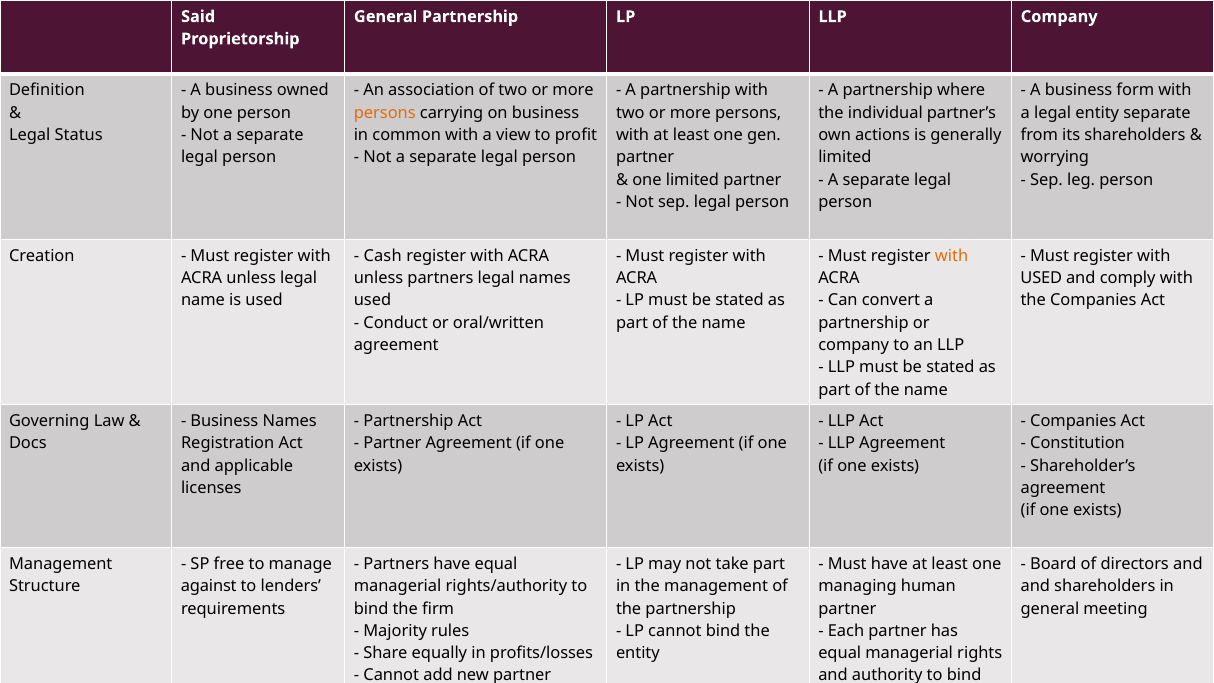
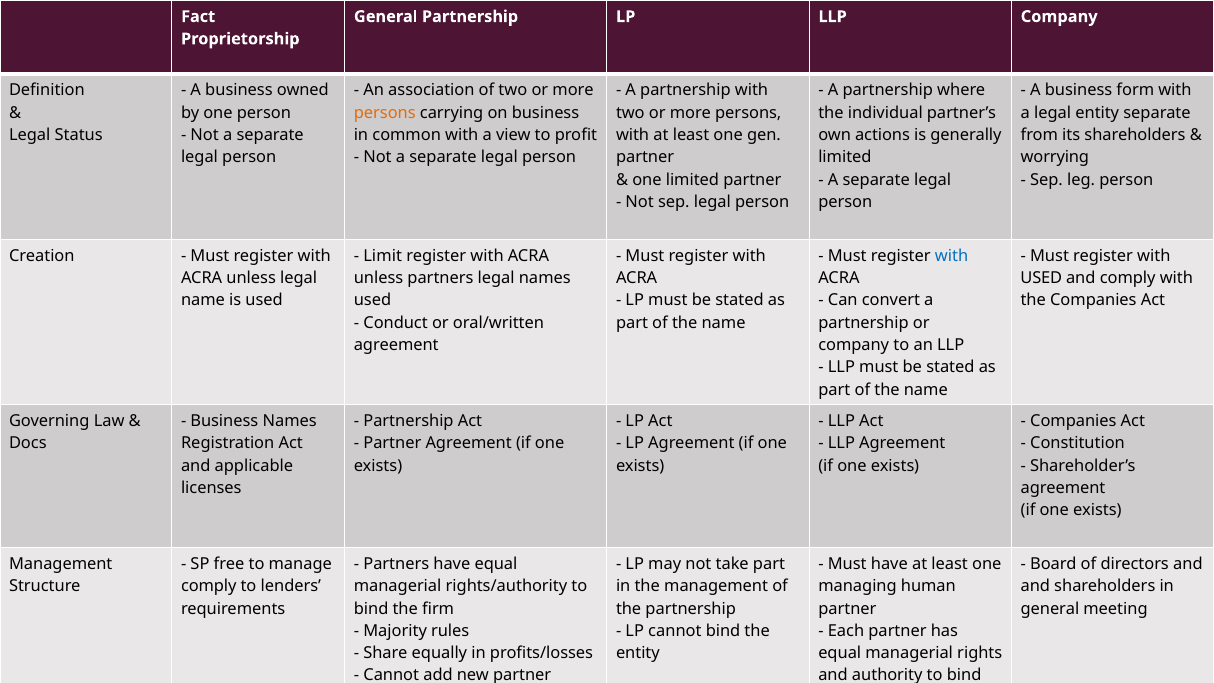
Said: Said -> Fact (198, 17)
Cash: Cash -> Limit (383, 256)
with colour: orange -> blue (952, 256)
against: against -> comply (209, 586)
